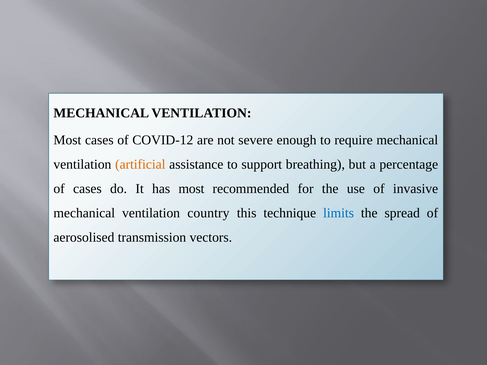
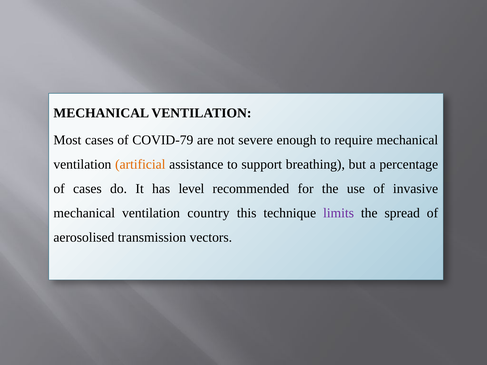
COVID-12: COVID-12 -> COVID-79 (163, 140)
has most: most -> level (191, 189)
limits colour: blue -> purple (339, 213)
